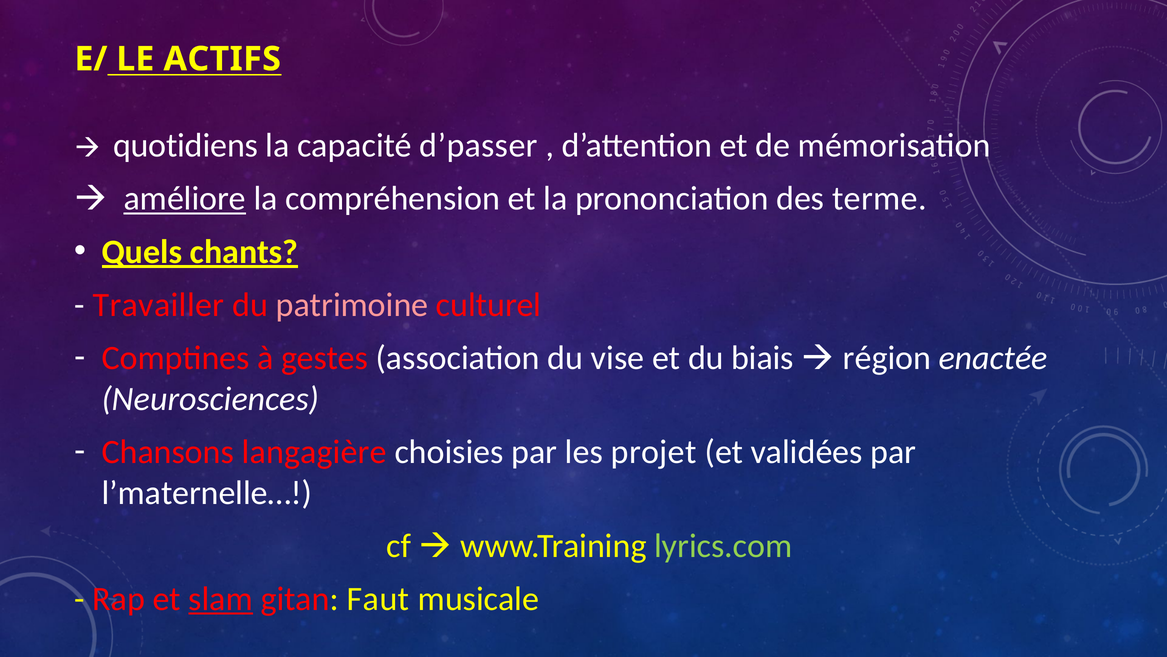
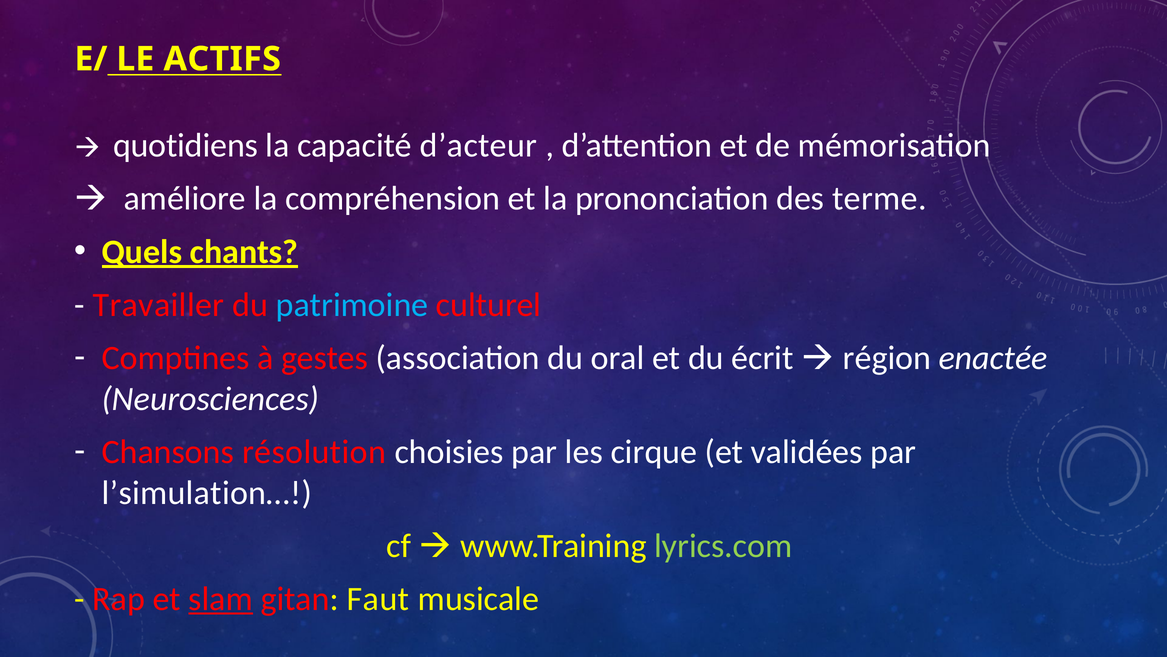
d’passer: d’passer -> d’acteur (479, 145)
améliore underline: present -> none (185, 199)
patrimoine colour: pink -> light blue (352, 305)
vise: vise -> oral (618, 358)
biais: biais -> écrit (762, 358)
langagière: langagière -> résolution (314, 452)
projet: projet -> cirque (654, 452)
l’maternelle…: l’maternelle… -> l’simulation… (207, 492)
